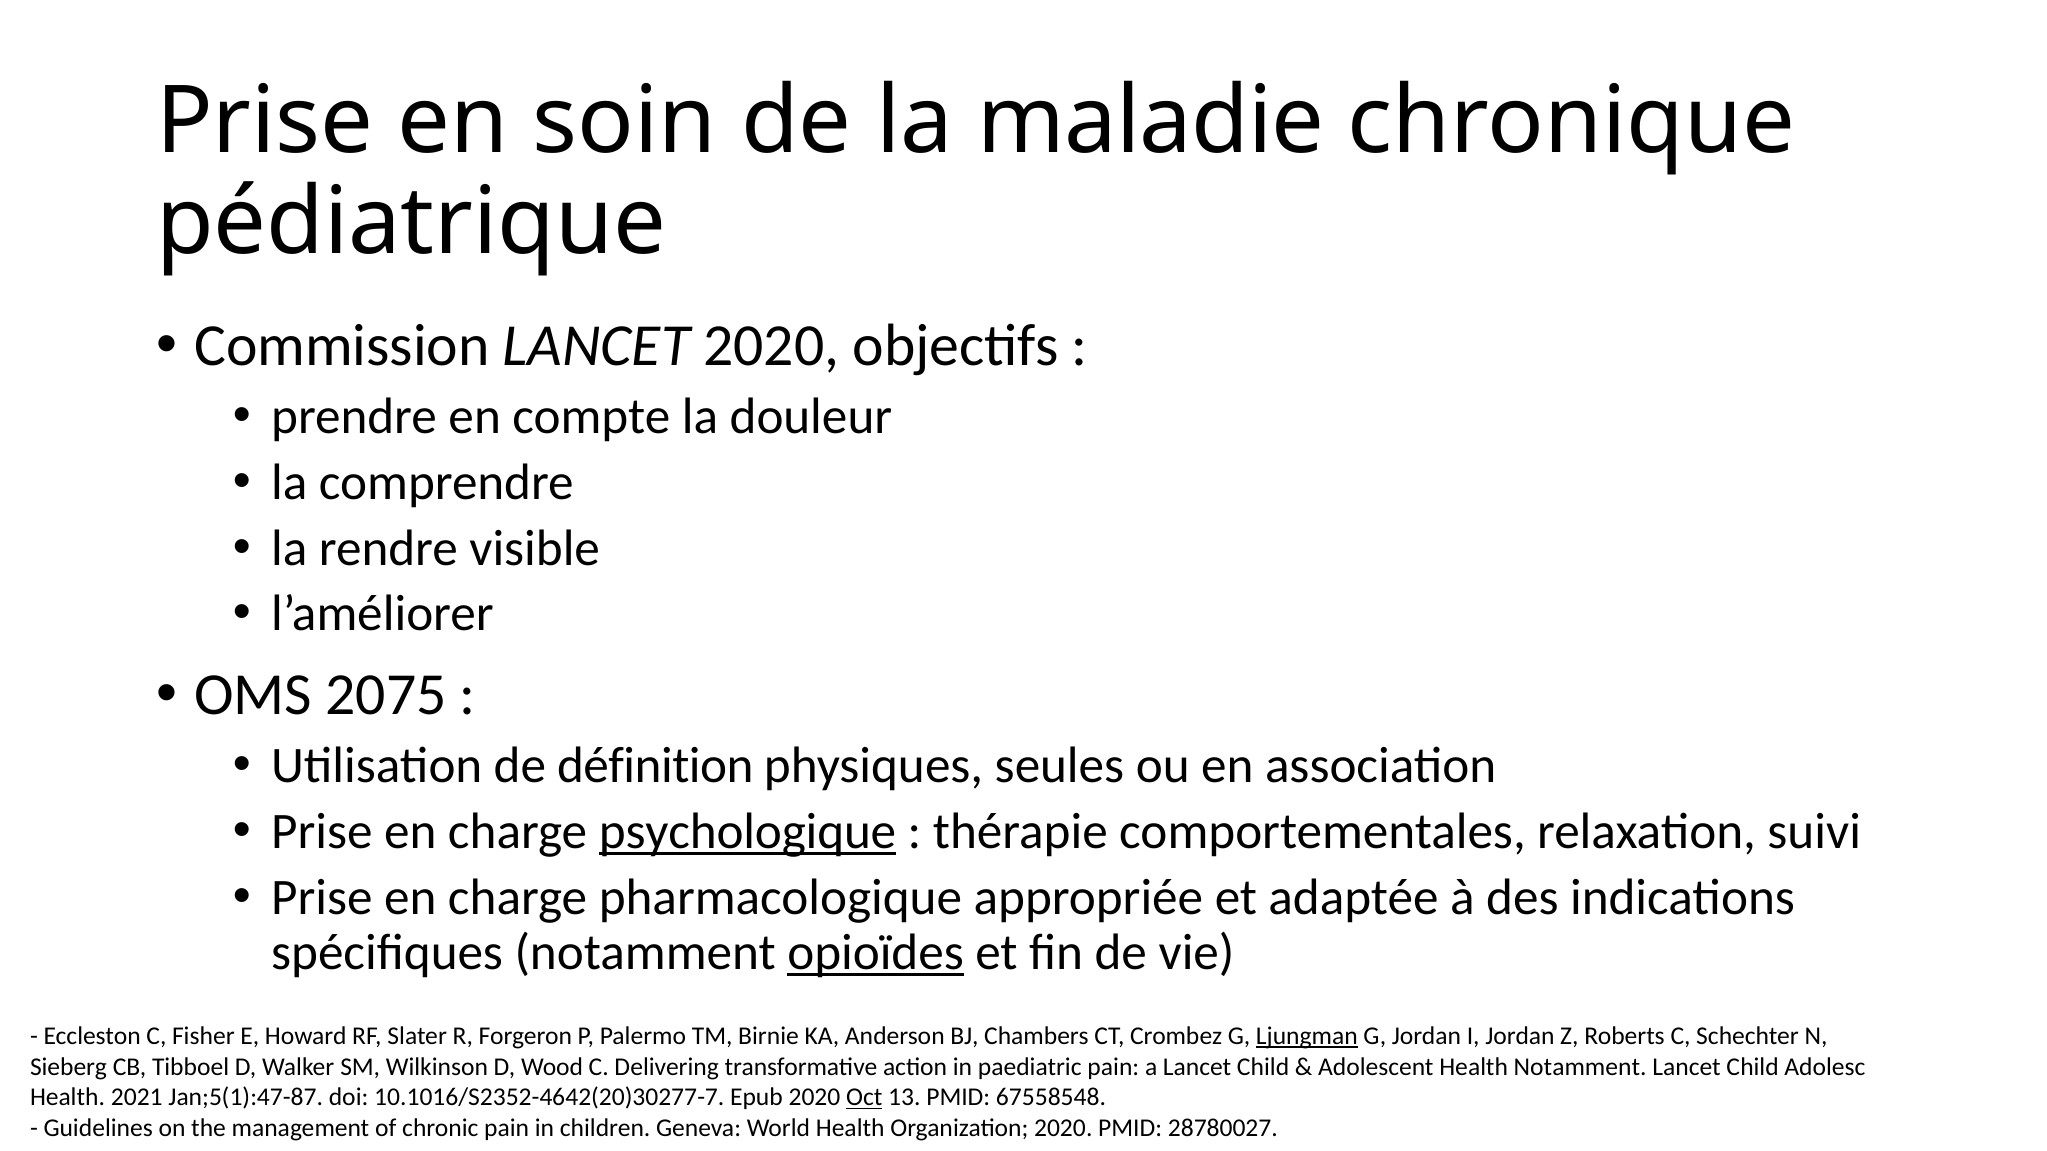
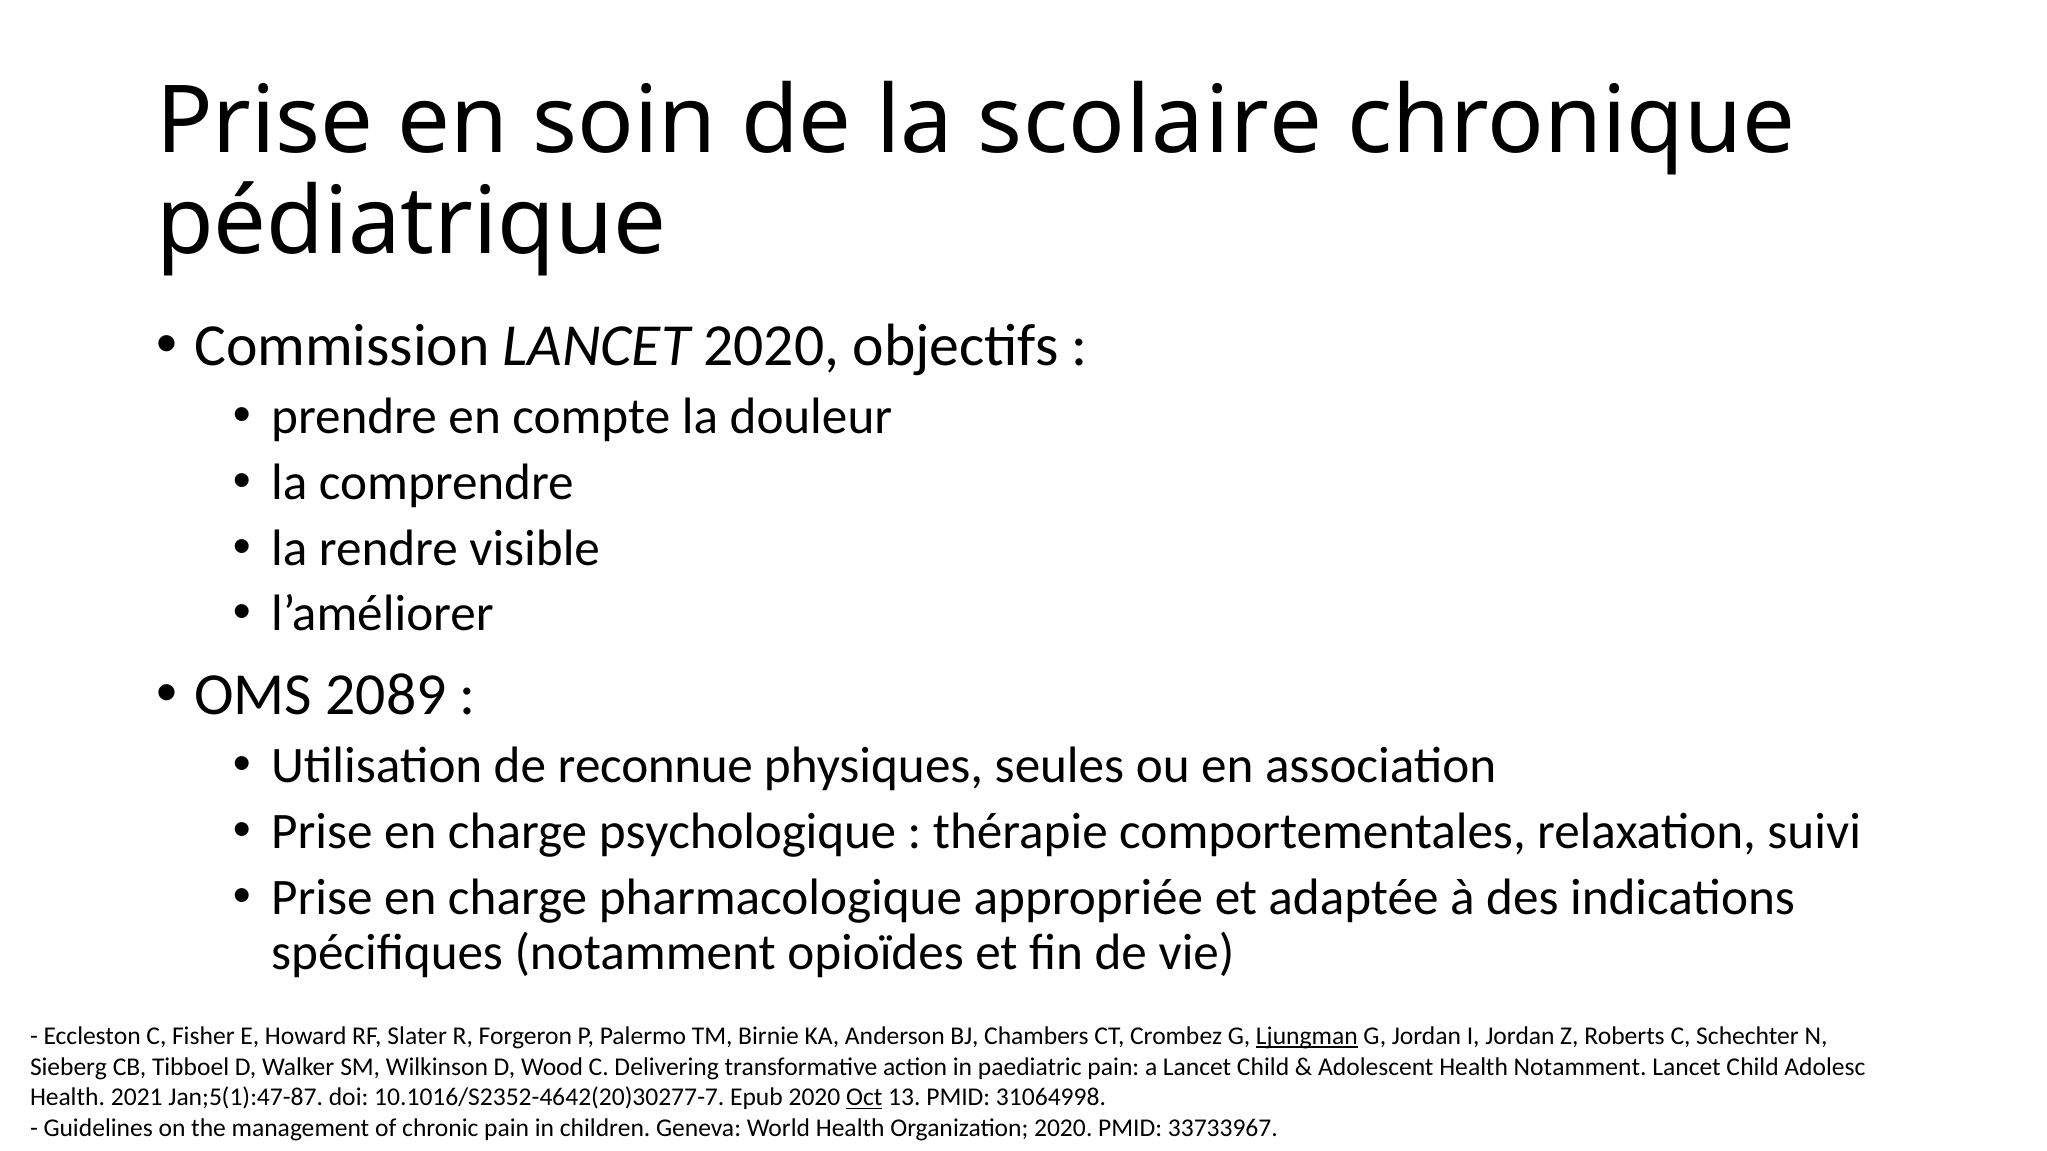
maladie: maladie -> scolaire (1150, 121)
2075: 2075 -> 2089 (386, 695)
définition: définition -> reconnue (655, 766)
psychologique underline: present -> none (747, 832)
opioïdes underline: present -> none (876, 953)
67558548: 67558548 -> 31064998 (1051, 1098)
28780027: 28780027 -> 33733967 (1223, 1129)
